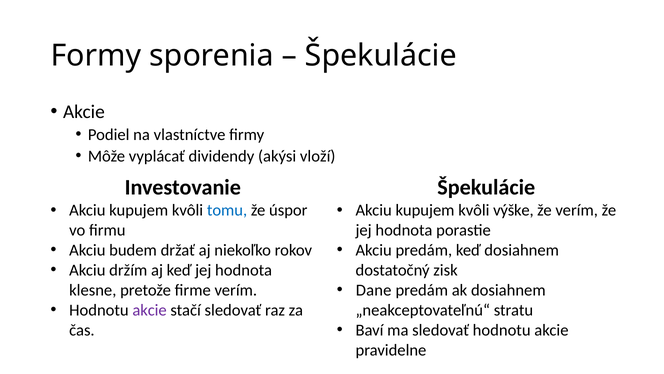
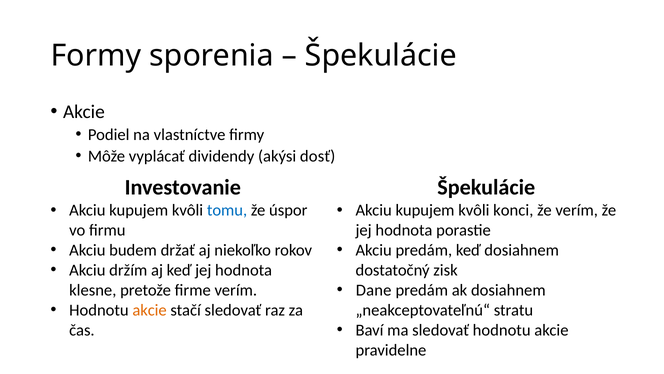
vloží: vloží -> dosť (318, 156)
výške: výške -> konci (513, 210)
akcie colour: purple -> orange (150, 310)
